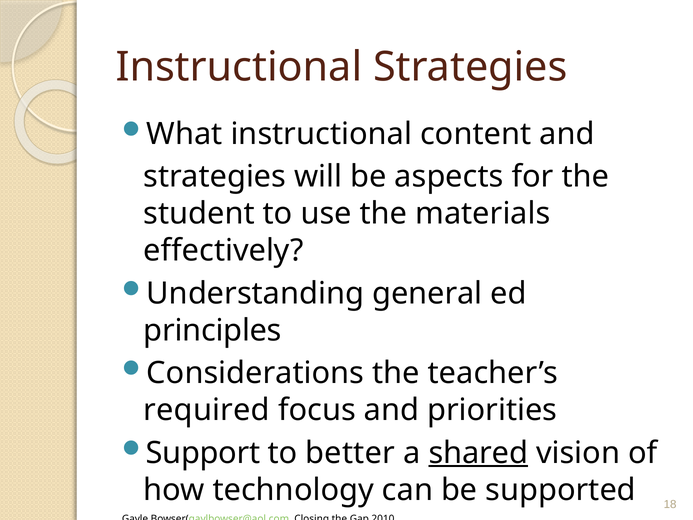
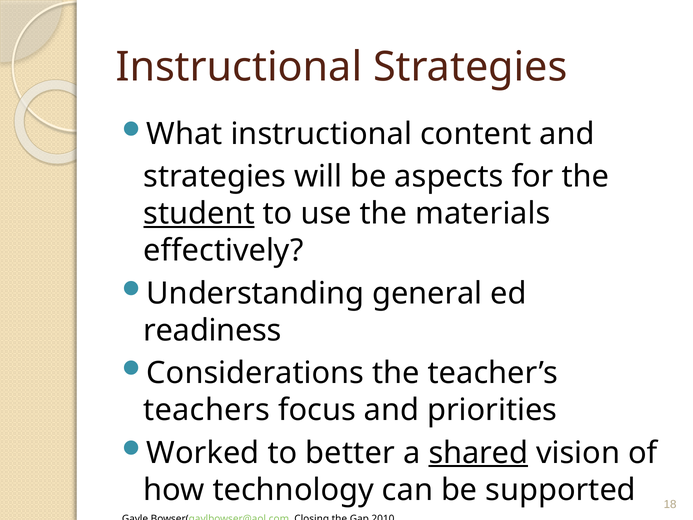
student underline: none -> present (199, 214)
principles: principles -> readiness (212, 330)
required: required -> teachers (207, 410)
Support: Support -> Worked (203, 453)
